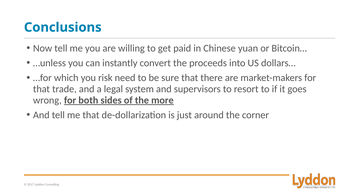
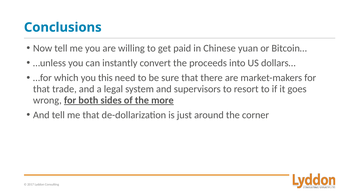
risk: risk -> this (105, 78)
